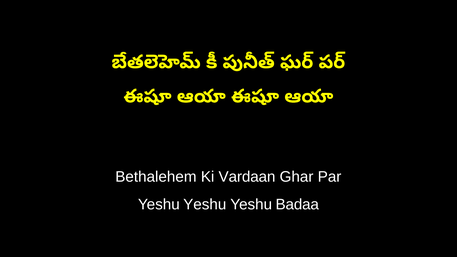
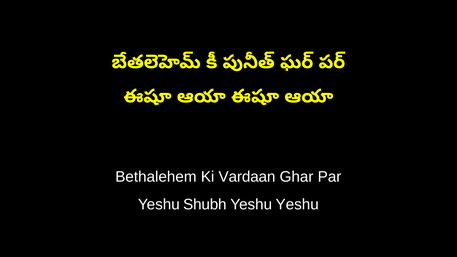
Yeshu: Yeshu -> Shubh (205, 204)
Yeshu Badaa: Badaa -> Yeshu (297, 204)
